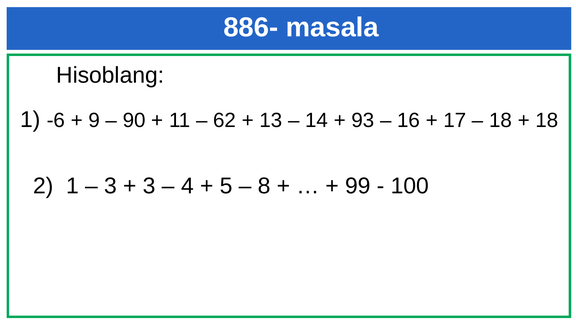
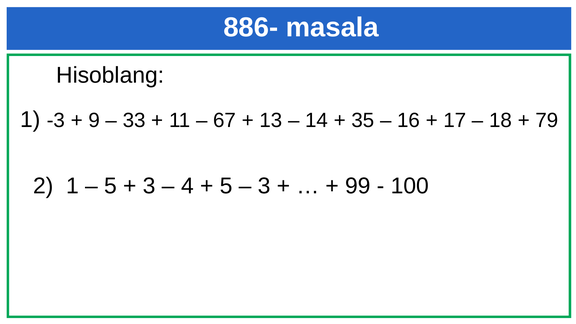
-6: -6 -> -3 (56, 121)
90: 90 -> 33 (134, 121)
62: 62 -> 67 (225, 121)
93: 93 -> 35 (363, 121)
18: 18 -> 79 (547, 121)
3: 3 -> 5 (111, 186)
8: 8 -> 3 (264, 186)
